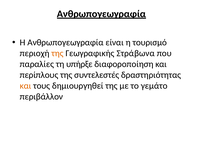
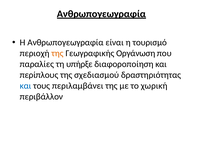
Στράβωνα: Στράβωνα -> Οργάνωση (136, 53)
συντελεστές: συντελεστές -> σχεδιασμού (97, 75)
και colour: orange -> blue (26, 86)
δημιουργηθεί: δημιουργηθεί -> περιλαμβάνει (78, 86)
γεμάτο: γεμάτο -> χωρική (154, 86)
